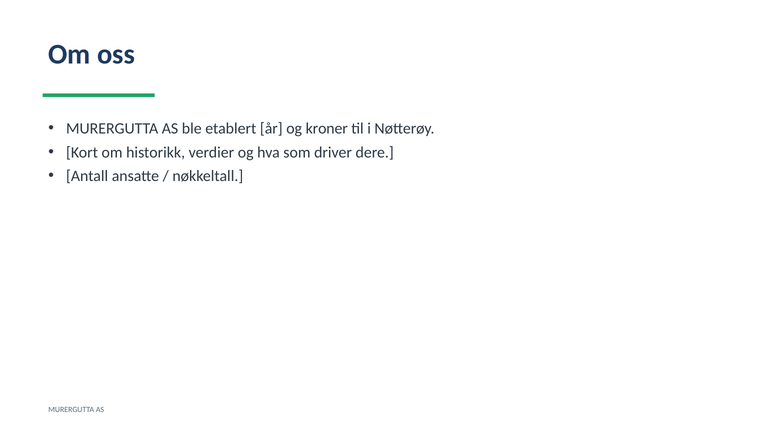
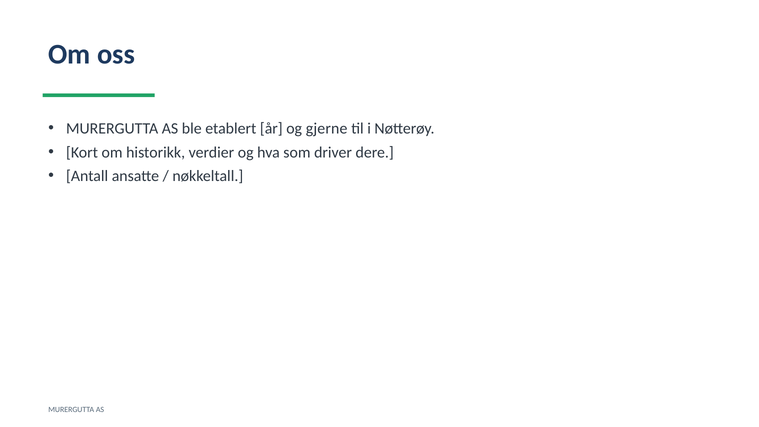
kroner: kroner -> gjerne (327, 129)
